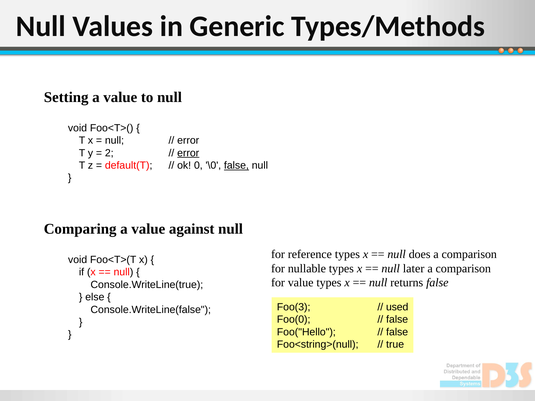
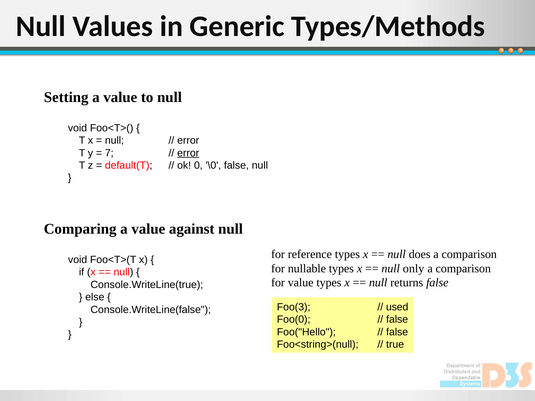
2: 2 -> 7 (109, 153)
false underline: present -> none (236, 166)
later: later -> only (414, 269)
